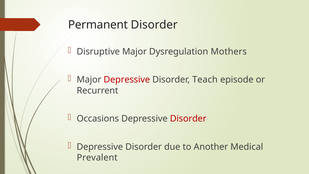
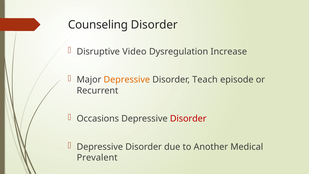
Permanent: Permanent -> Counseling (98, 25)
Disruptive Major: Major -> Video (134, 52)
Mothers: Mothers -> Increase (229, 52)
Depressive colour: red -> orange (127, 80)
